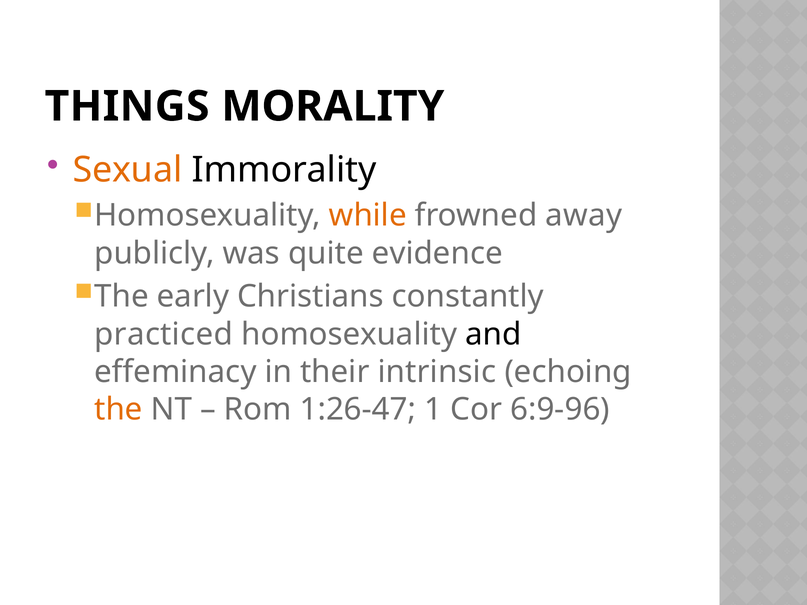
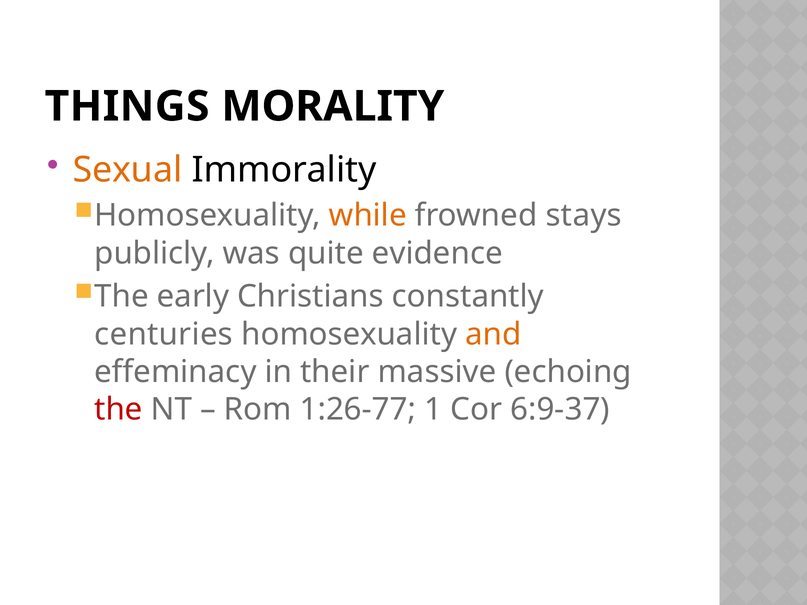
away: away -> stays (584, 216)
practiced: practiced -> centuries (164, 334)
and colour: black -> orange (493, 334)
intrinsic: intrinsic -> massive (437, 372)
the colour: orange -> red (118, 410)
1:26-47: 1:26-47 -> 1:26-77 (358, 410)
6:9-96: 6:9-96 -> 6:9-37 (560, 410)
